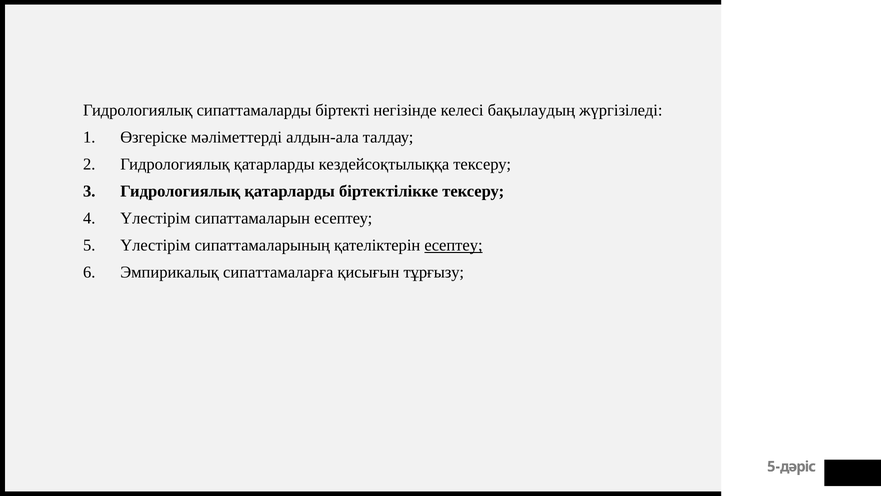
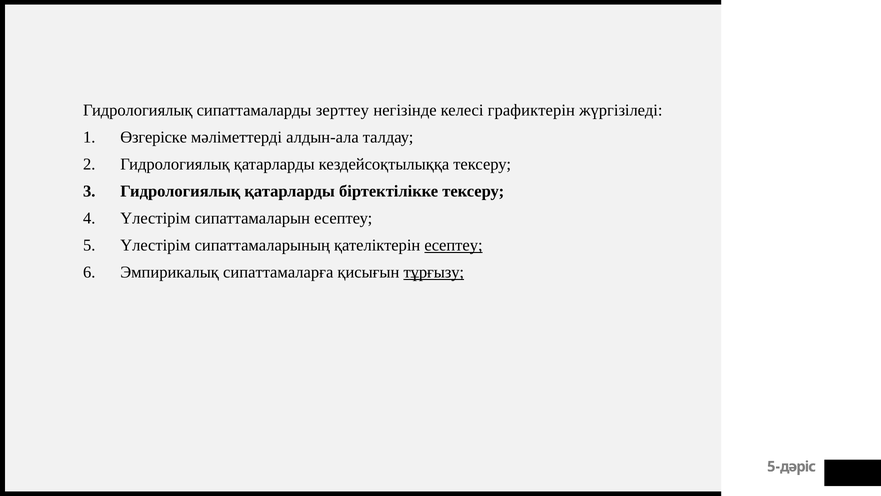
біртекті: біртекті -> зерттеу (342, 110)
бақылаудың: бақылаудың -> графиктерін (531, 110)
тұрғызу underline: none -> present (434, 272)
